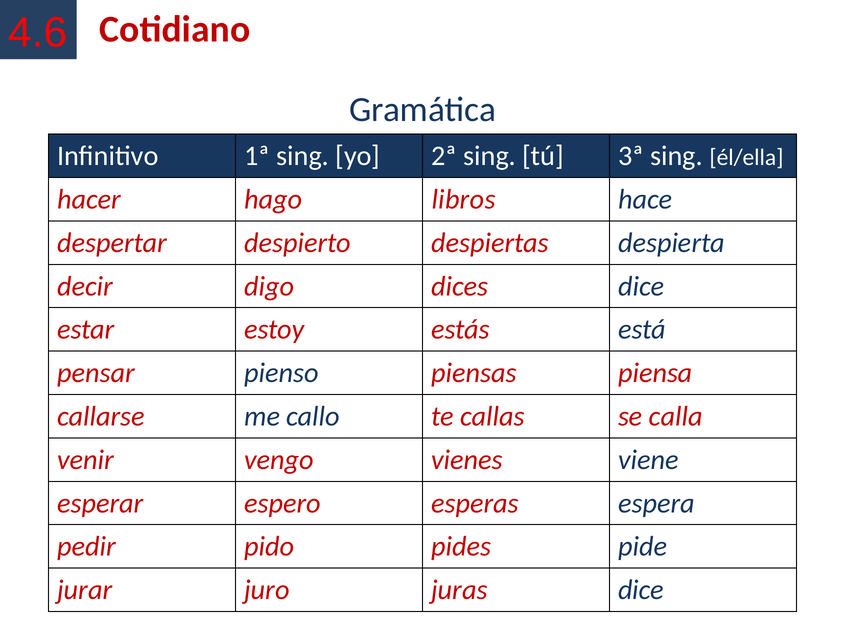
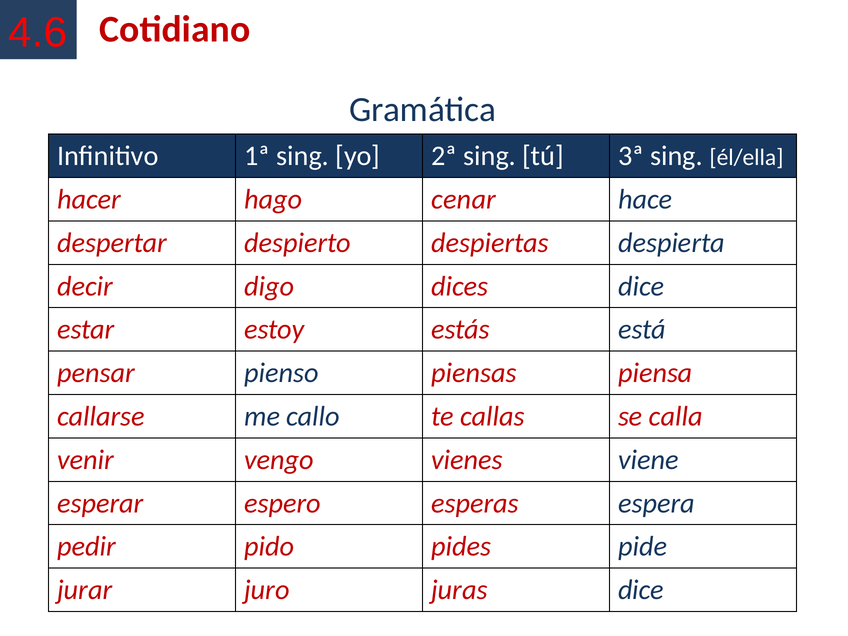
libros: libros -> cenar (464, 199)
